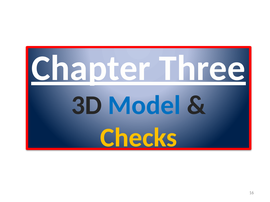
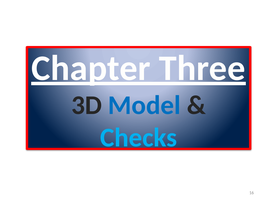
Checks colour: yellow -> light blue (139, 138)
